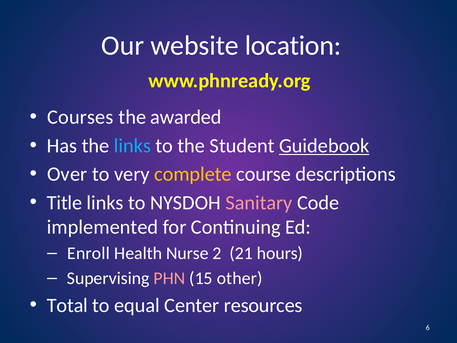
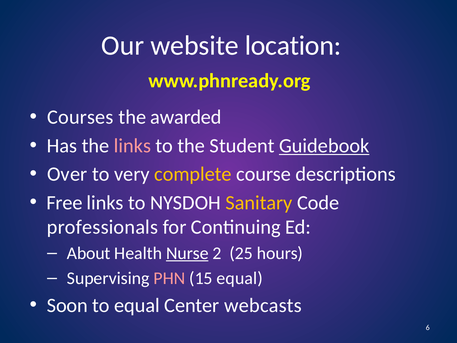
links colour: light blue -> pink (132, 146)
Title: Title -> Free (65, 203)
Sanitary colour: pink -> yellow (259, 203)
implemented: implemented -> professionals (102, 227)
Enroll: Enroll -> About (89, 253)
Nurse underline: none -> present (187, 253)
21: 21 -> 25 (241, 253)
15 other: other -> equal (240, 278)
Total: Total -> Soon (67, 305)
resources: resources -> webcasts (263, 305)
